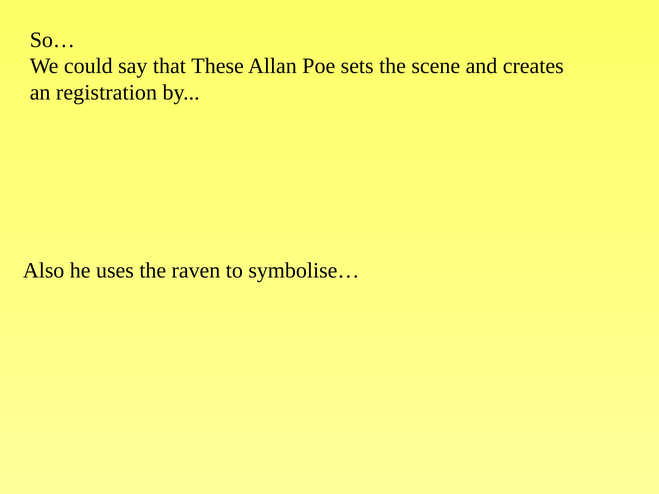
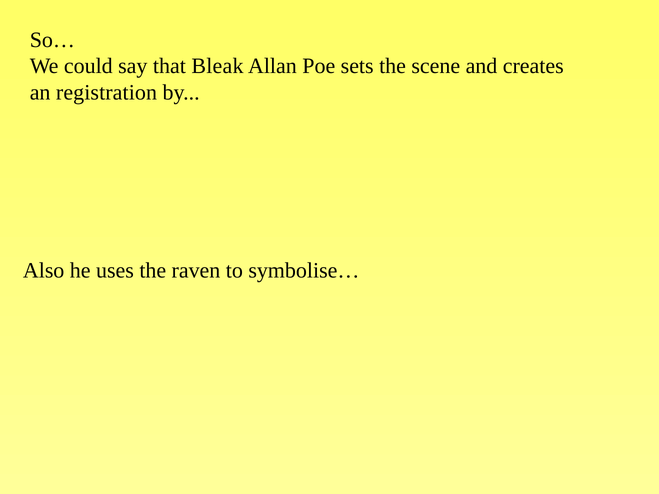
These: These -> Bleak (217, 66)
